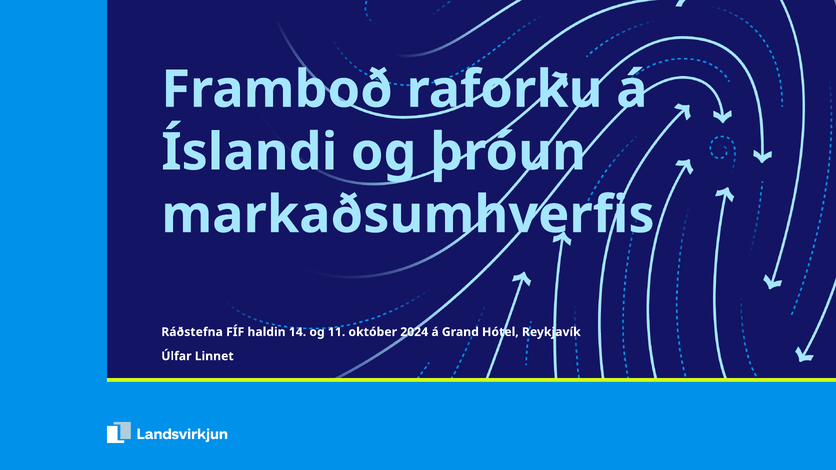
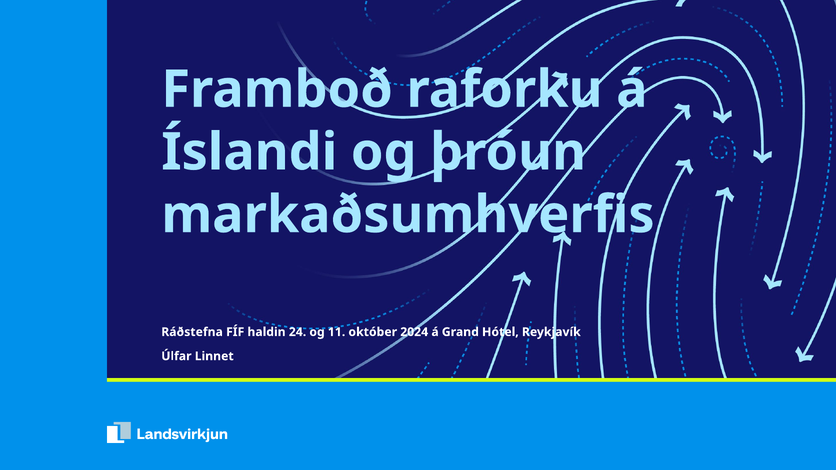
14: 14 -> 24 (298, 332)
